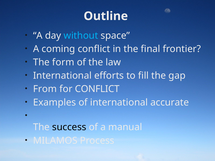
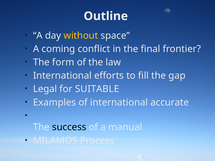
without colour: light blue -> yellow (81, 36)
From: From -> Legal (45, 89)
for CONFLICT: CONFLICT -> SUITABLE (97, 89)
